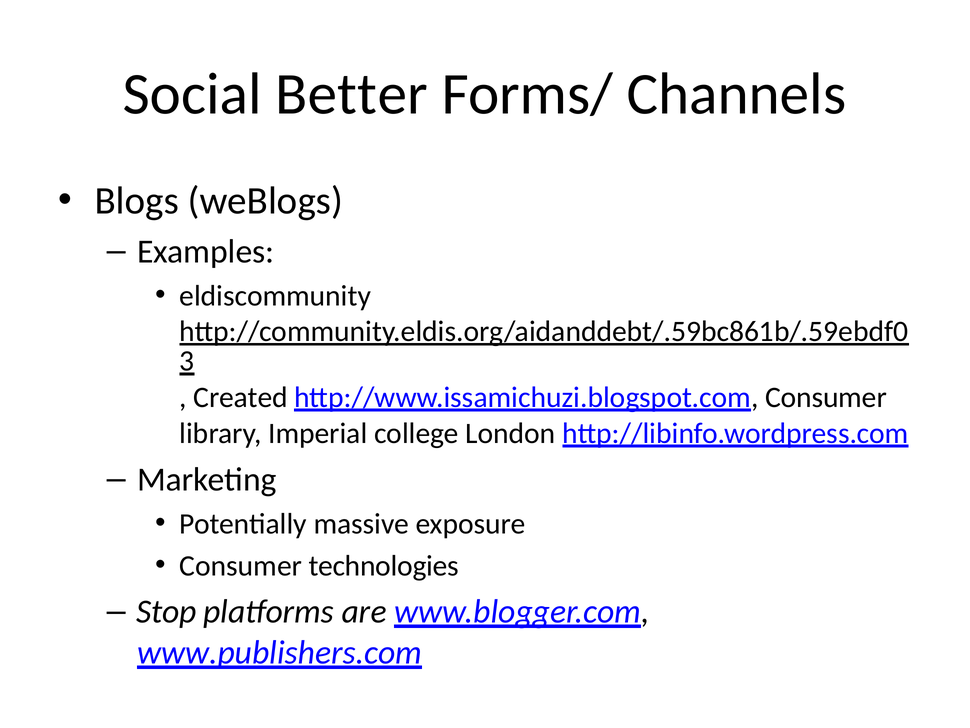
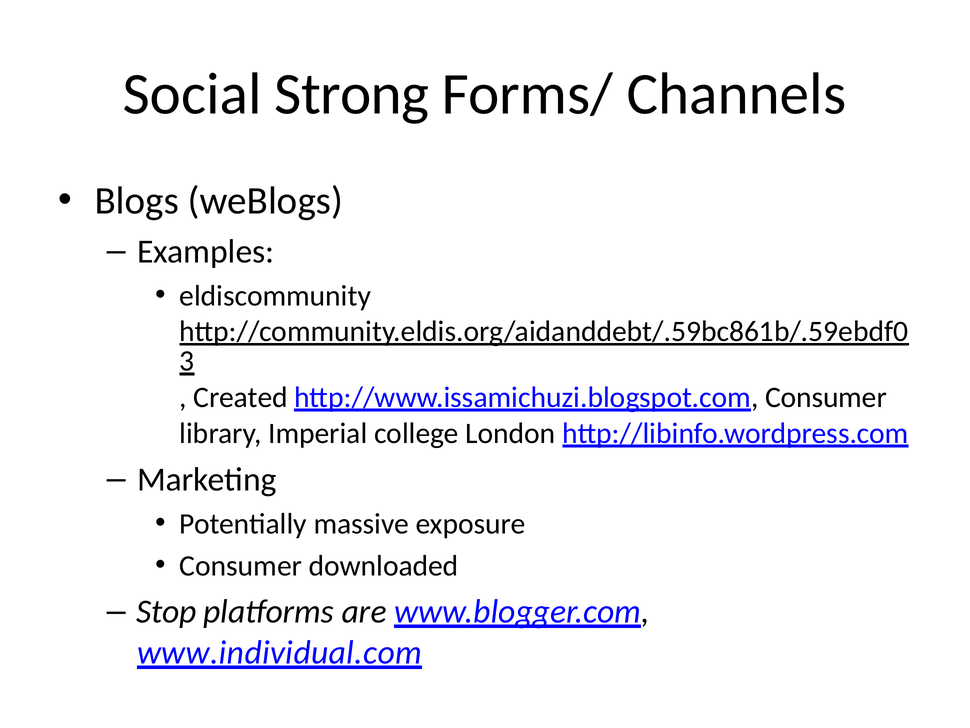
Better: Better -> Strong (352, 94)
technologies: technologies -> downloaded (384, 566)
www.publishers.com: www.publishers.com -> www.individual.com (279, 652)
